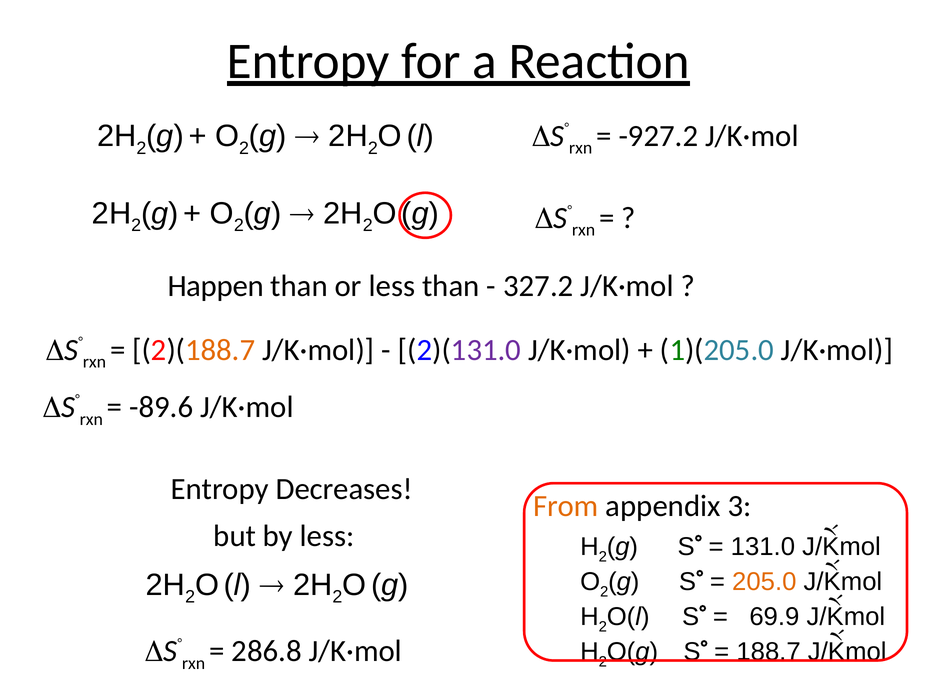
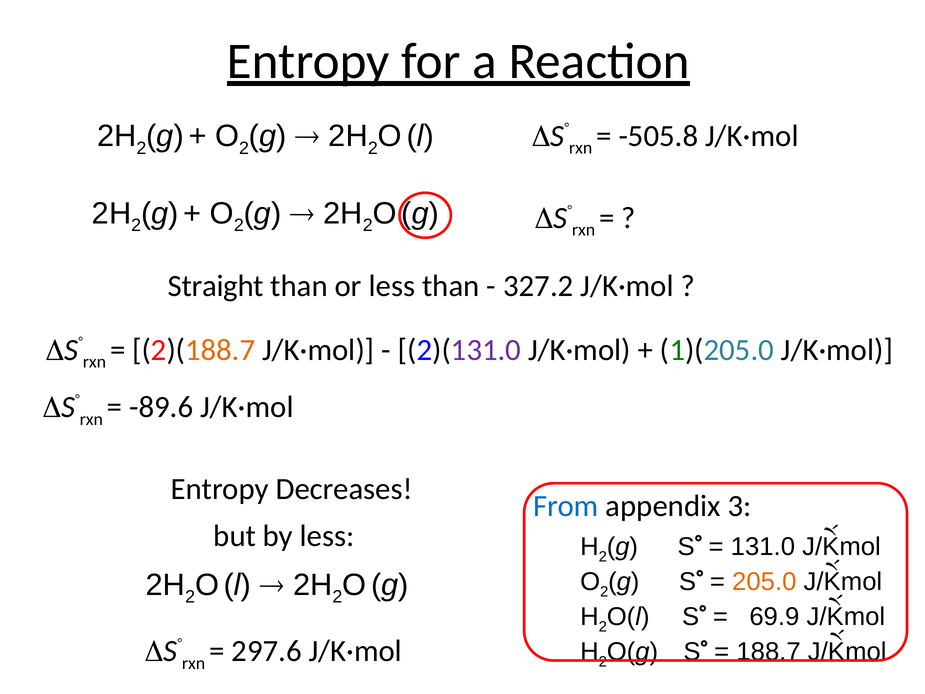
-927.2: -927.2 -> -505.8 (658, 136)
Happen: Happen -> Straight (216, 286)
From colour: orange -> blue (566, 506)
286.8: 286.8 -> 297.6 (267, 651)
